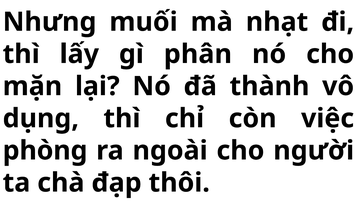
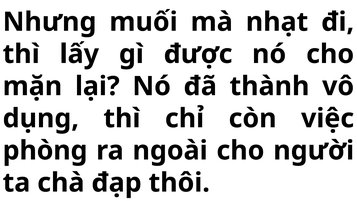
phân: phân -> được (198, 54)
